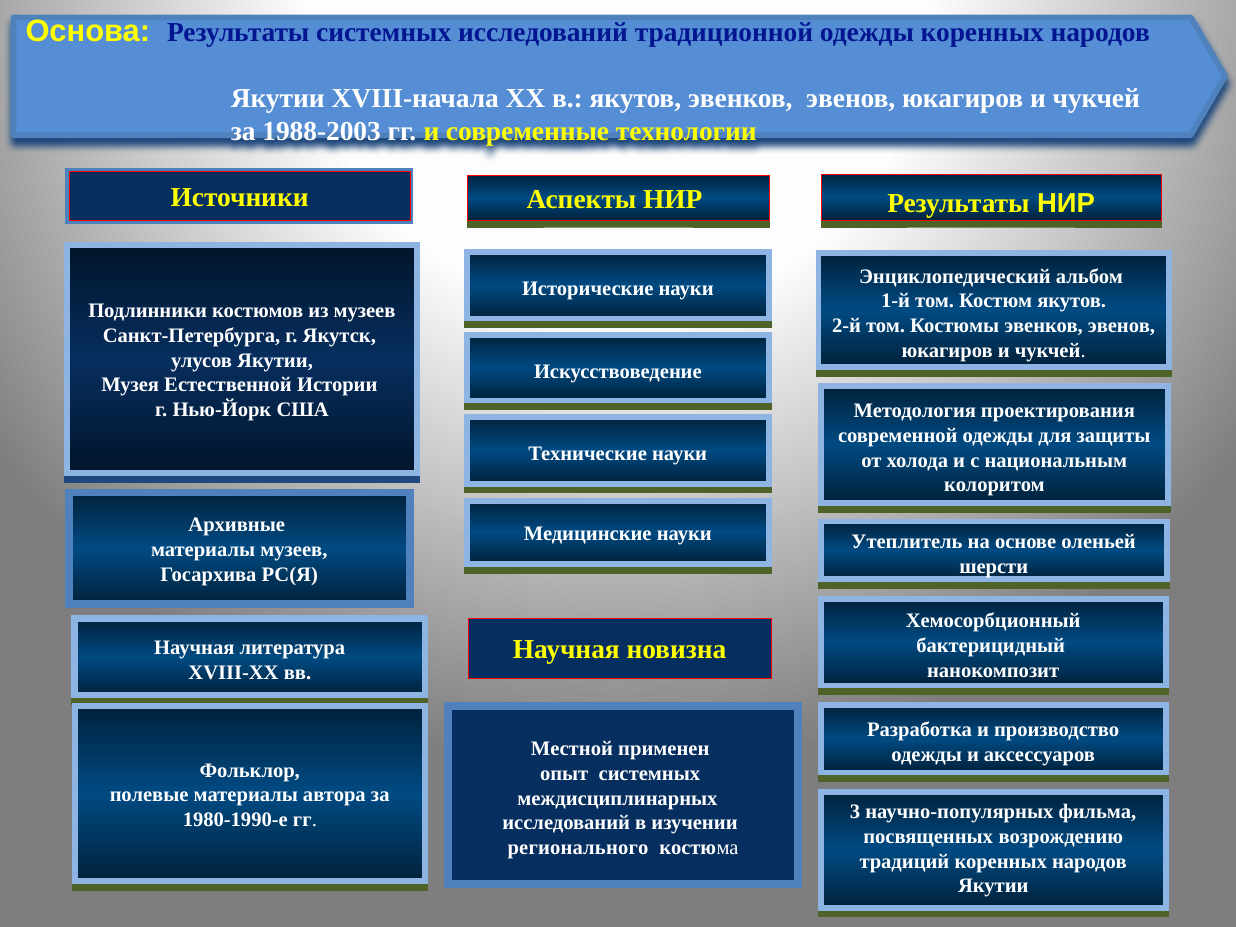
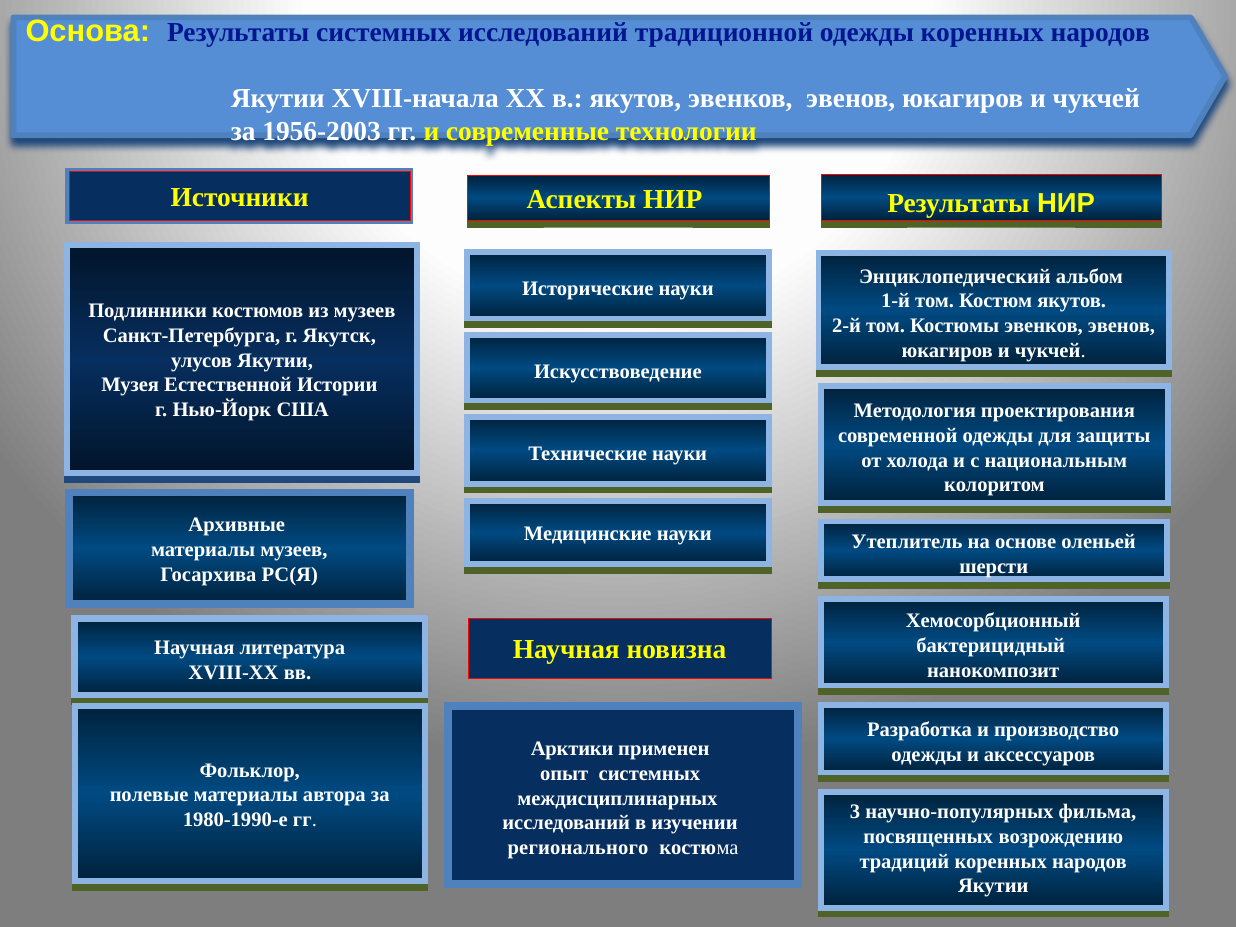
1988-2003: 1988-2003 -> 1956-2003 (322, 132)
Местной: Местной -> Арктики (572, 749)
